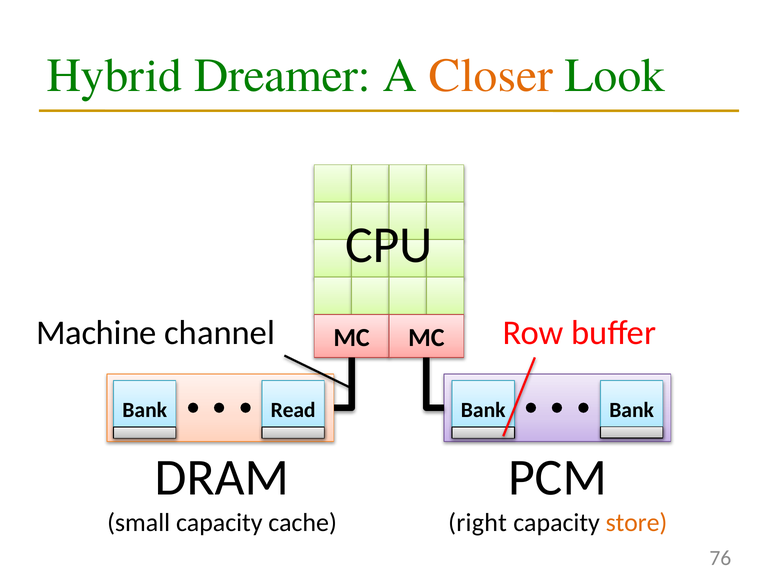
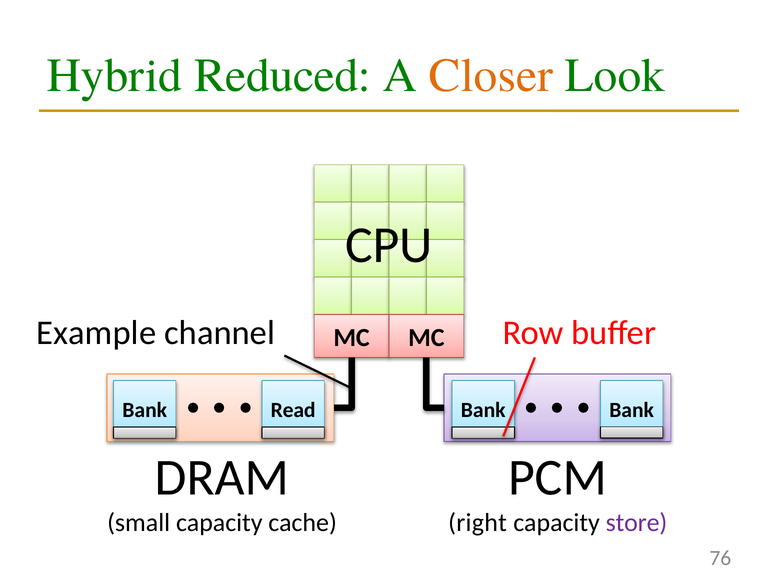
Dreamer: Dreamer -> Reduced (283, 75)
Machine: Machine -> Example (96, 333)
store colour: orange -> purple (636, 522)
